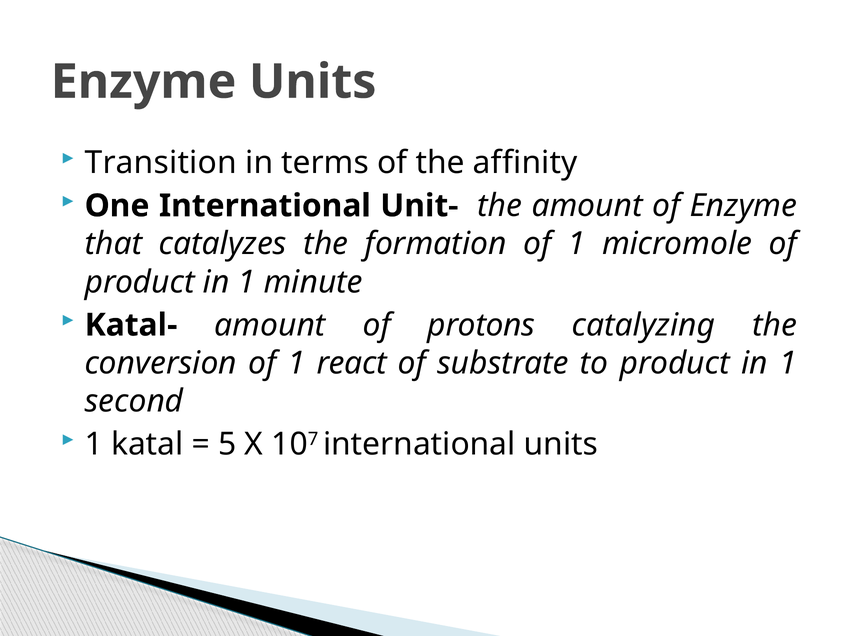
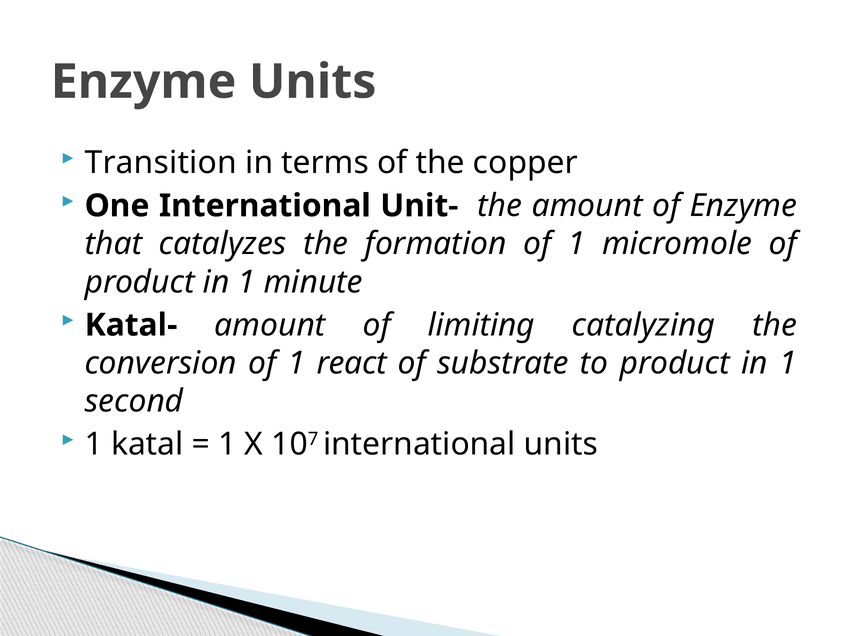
affinity: affinity -> copper (525, 163)
protons: protons -> limiting (481, 325)
5: 5 -> 1 (227, 444)
